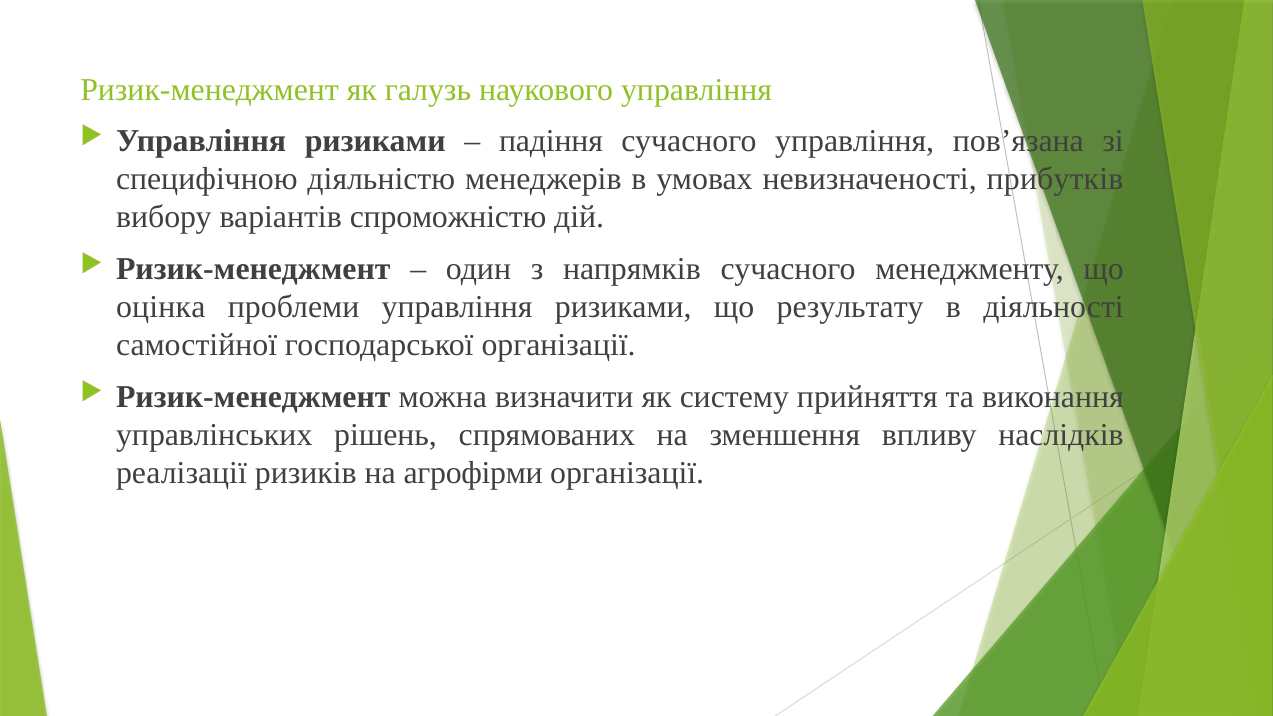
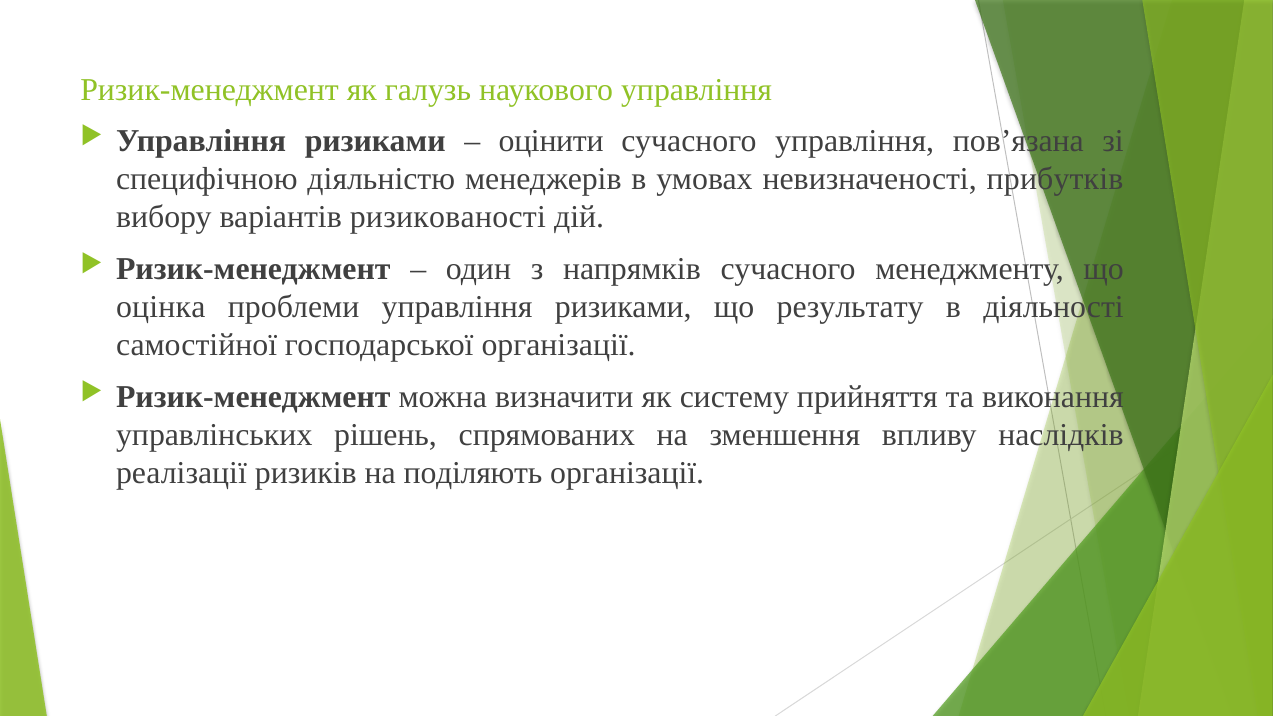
падіння: падіння -> оцінити (551, 141)
спроможністю: спроможністю -> ризикованості (448, 217)
агрофірми: агрофірми -> поділяють (473, 473)
